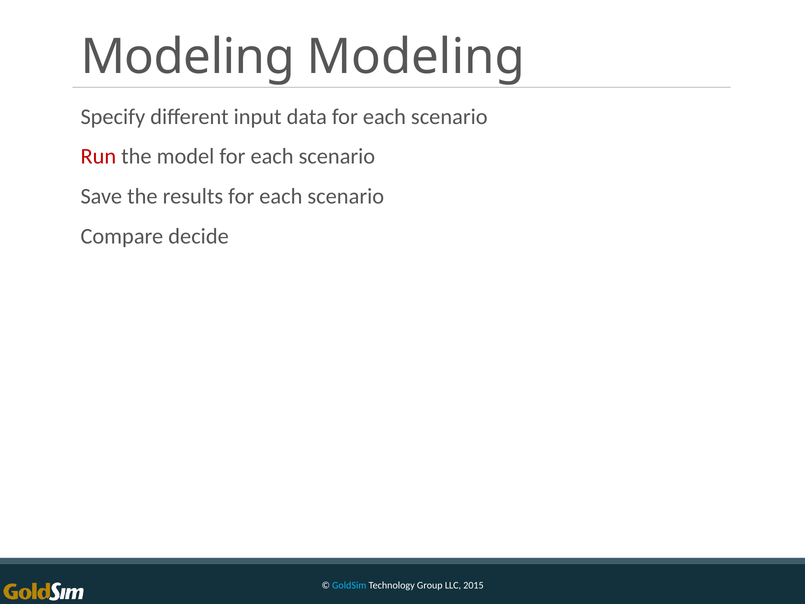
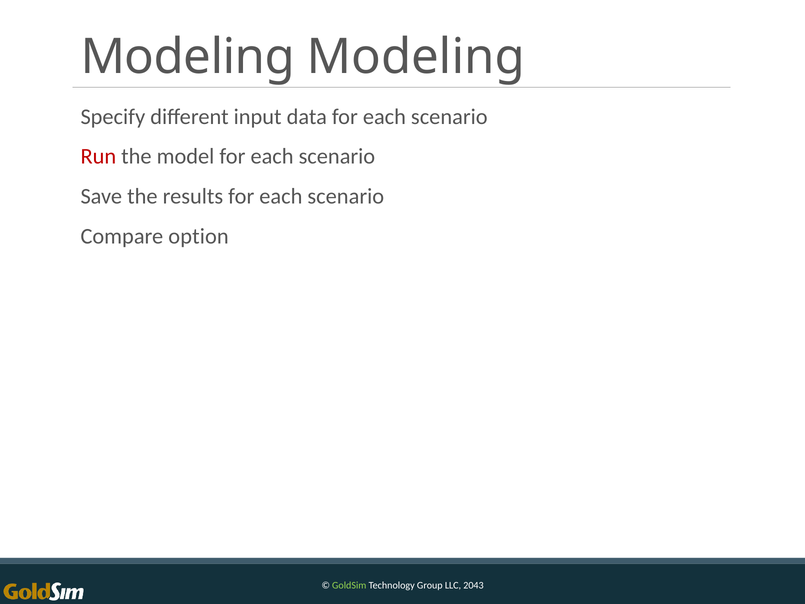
decide: decide -> option (199, 236)
GoldSim colour: light blue -> light green (349, 585)
2015: 2015 -> 2043 (473, 585)
